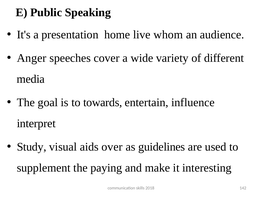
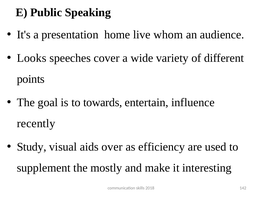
Anger: Anger -> Looks (32, 58)
media: media -> points (31, 79)
interpret: interpret -> recently (36, 123)
guidelines: guidelines -> efficiency (162, 146)
paying: paying -> mostly (106, 167)
